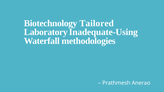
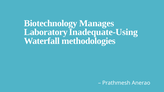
Tailored: Tailored -> Manages (97, 23)
